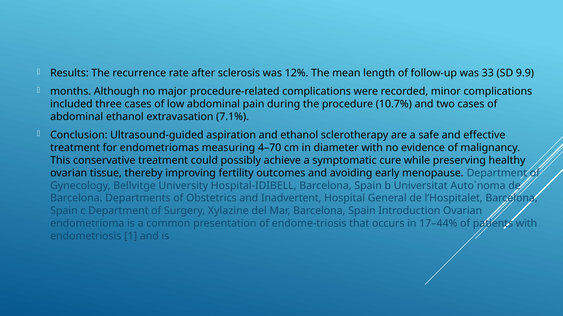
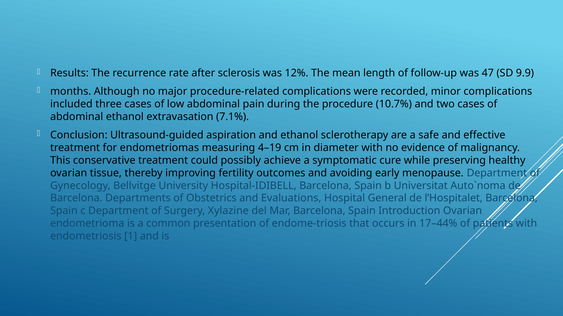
33: 33 -> 47 (488, 73)
4–70: 4–70 -> 4–19 (270, 148)
Inadvertent: Inadvertent -> Evaluations (291, 199)
